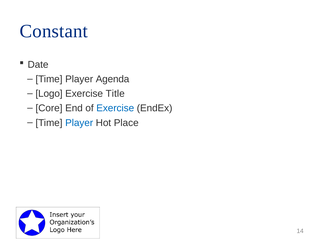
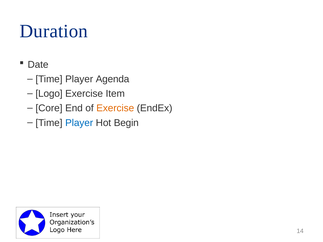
Constant: Constant -> Duration (54, 31)
Title: Title -> Item (115, 94)
Exercise colour: blue -> orange (115, 108)
Place: Place -> Begin (126, 123)
